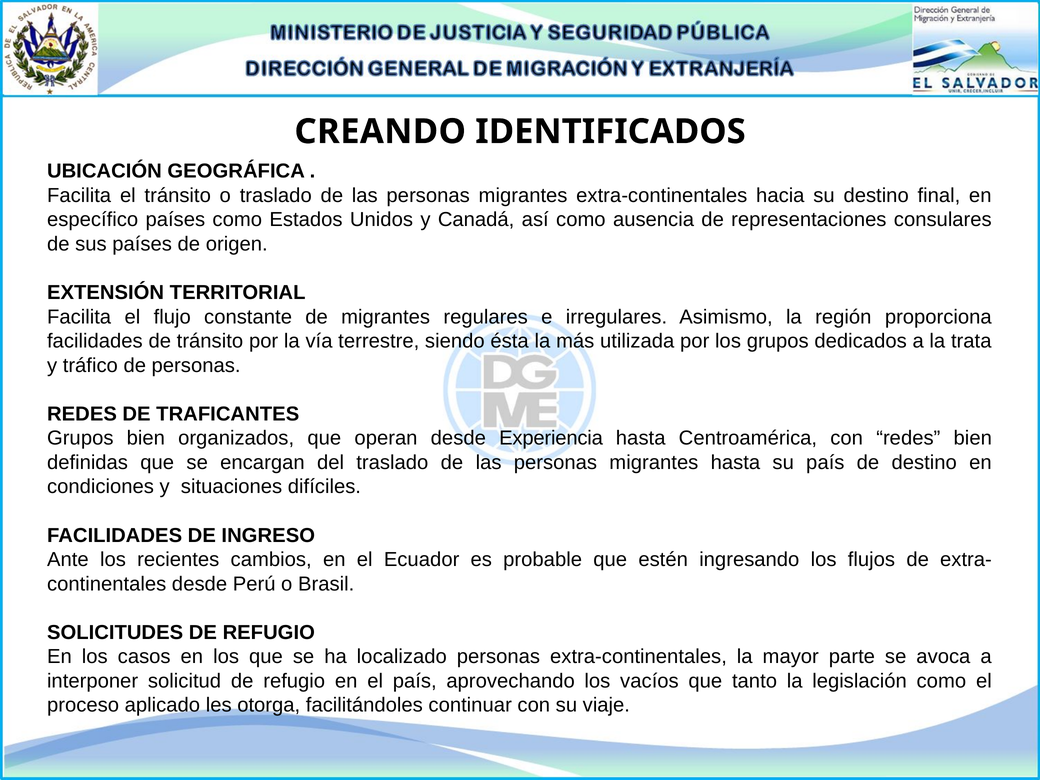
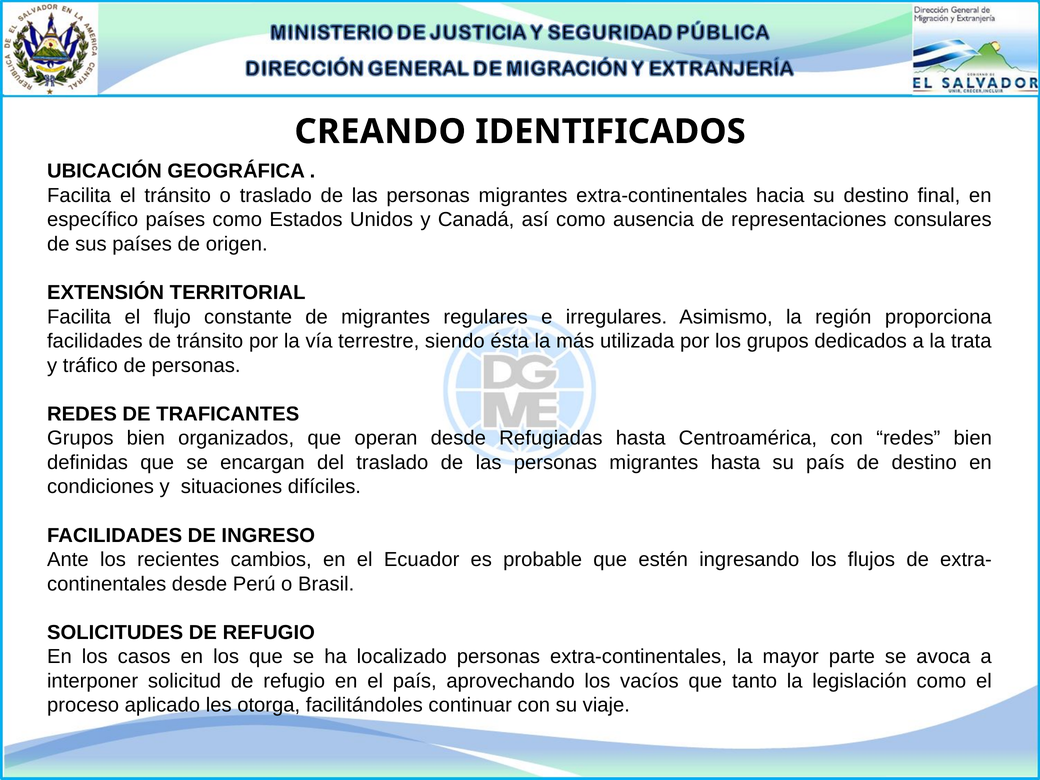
Experiencia: Experiencia -> Refugiadas (551, 438)
